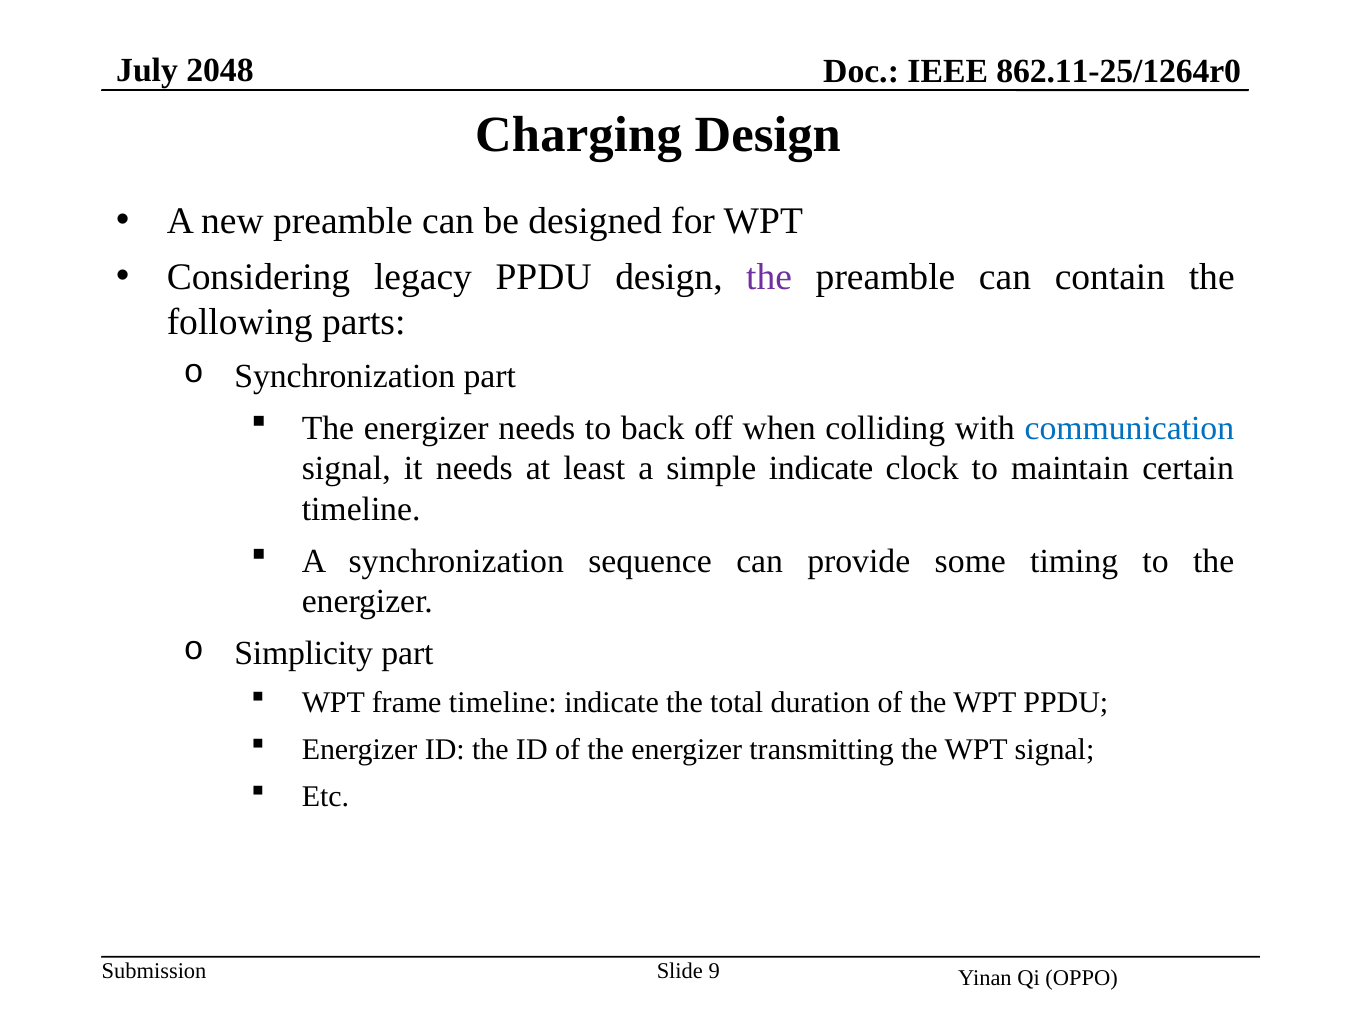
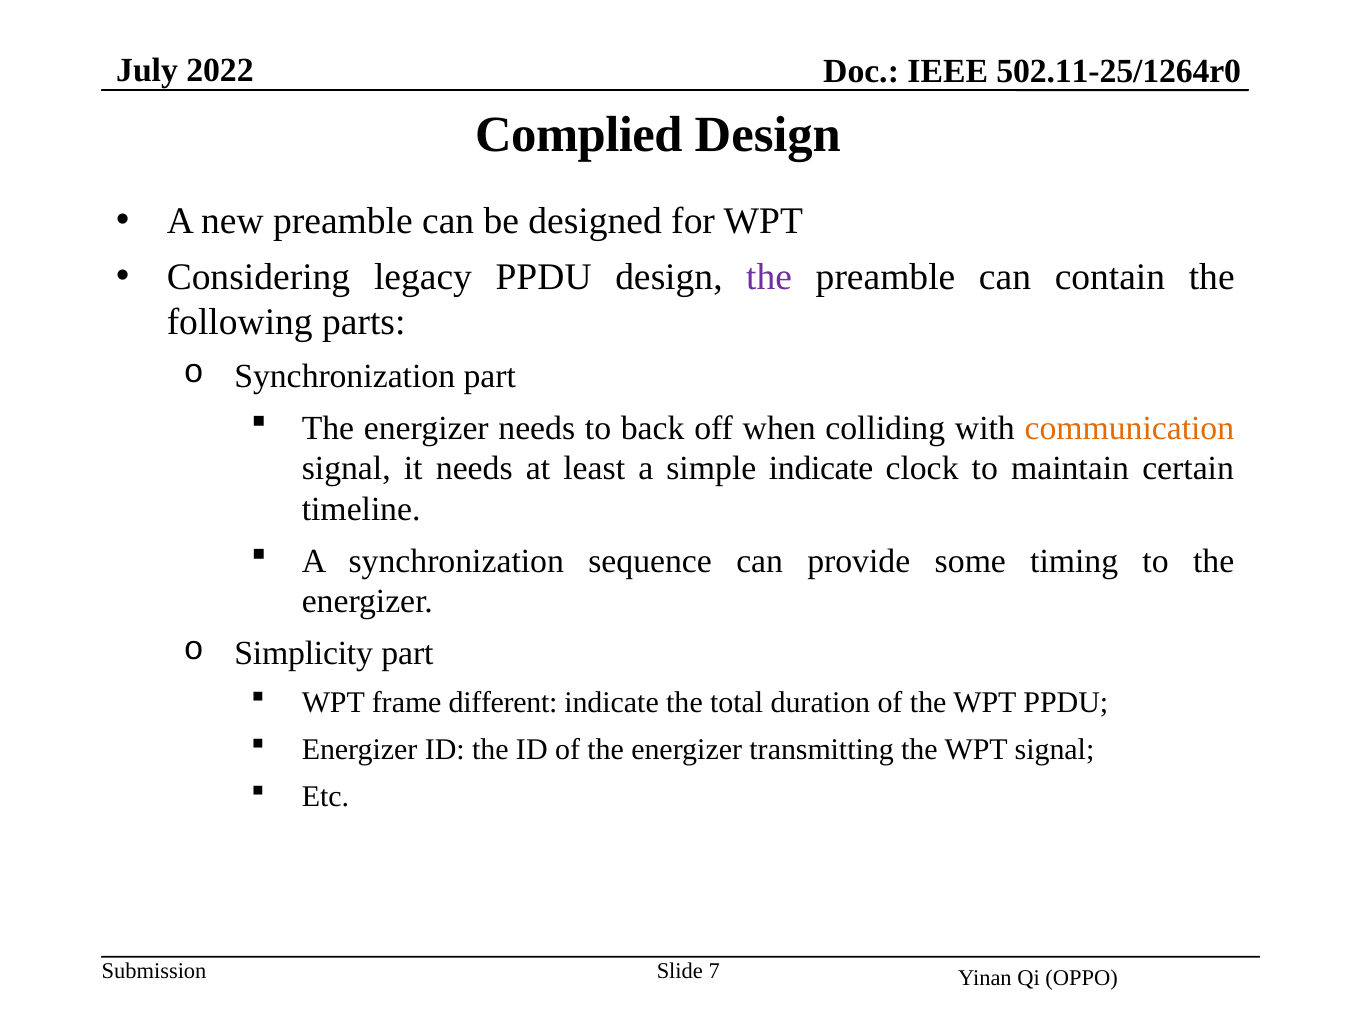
2048: 2048 -> 2022 (220, 70)
862.11-25/1264r0: 862.11-25/1264r0 -> 502.11-25/1264r0 (1119, 71)
Charging: Charging -> Complied (579, 135)
communication colour: blue -> orange (1129, 428)
frame timeline: timeline -> different (503, 702)
9: 9 -> 7 (714, 971)
